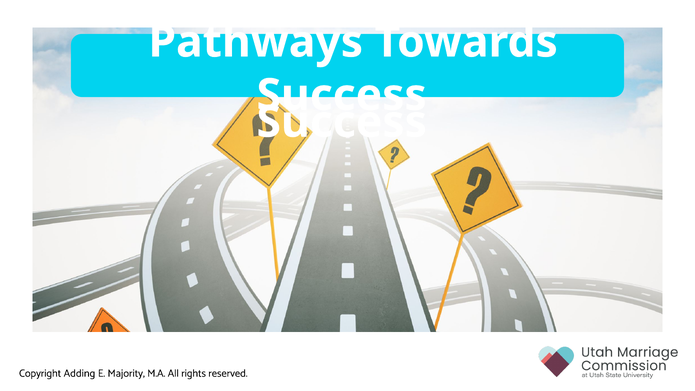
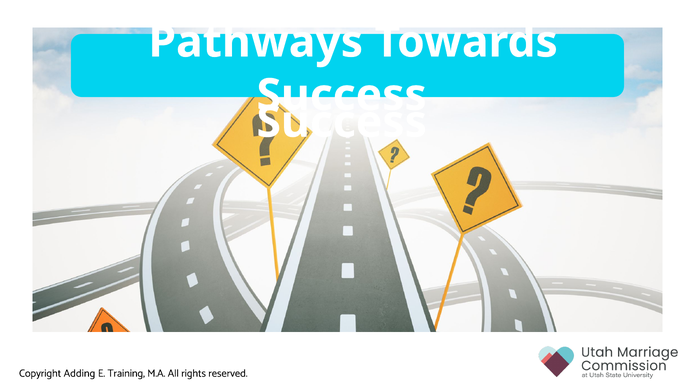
Majority: Majority -> Training (126, 373)
